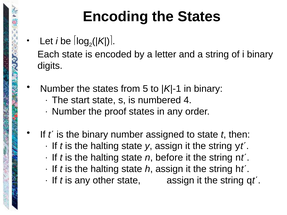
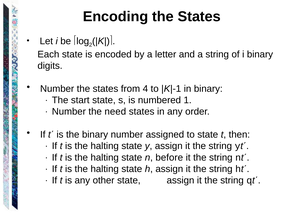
5: 5 -> 4 (145, 89)
4: 4 -> 1 (188, 100)
proof: proof -> need (115, 112)
